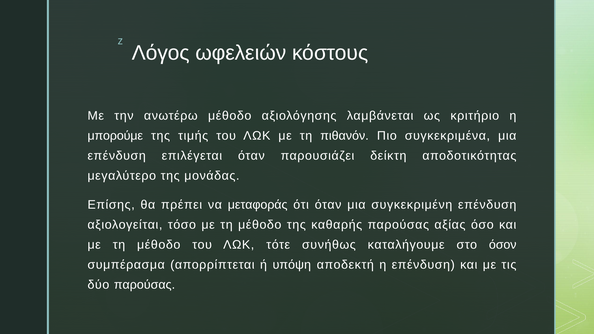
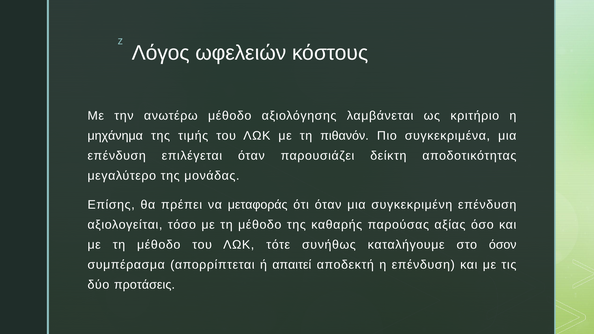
μπορούμε: μπορούμε -> μηχάνημα (115, 136)
υπόψη: υπόψη -> απαιτεί (292, 265)
δύο παρούσας: παρούσας -> προτάσεις (145, 285)
